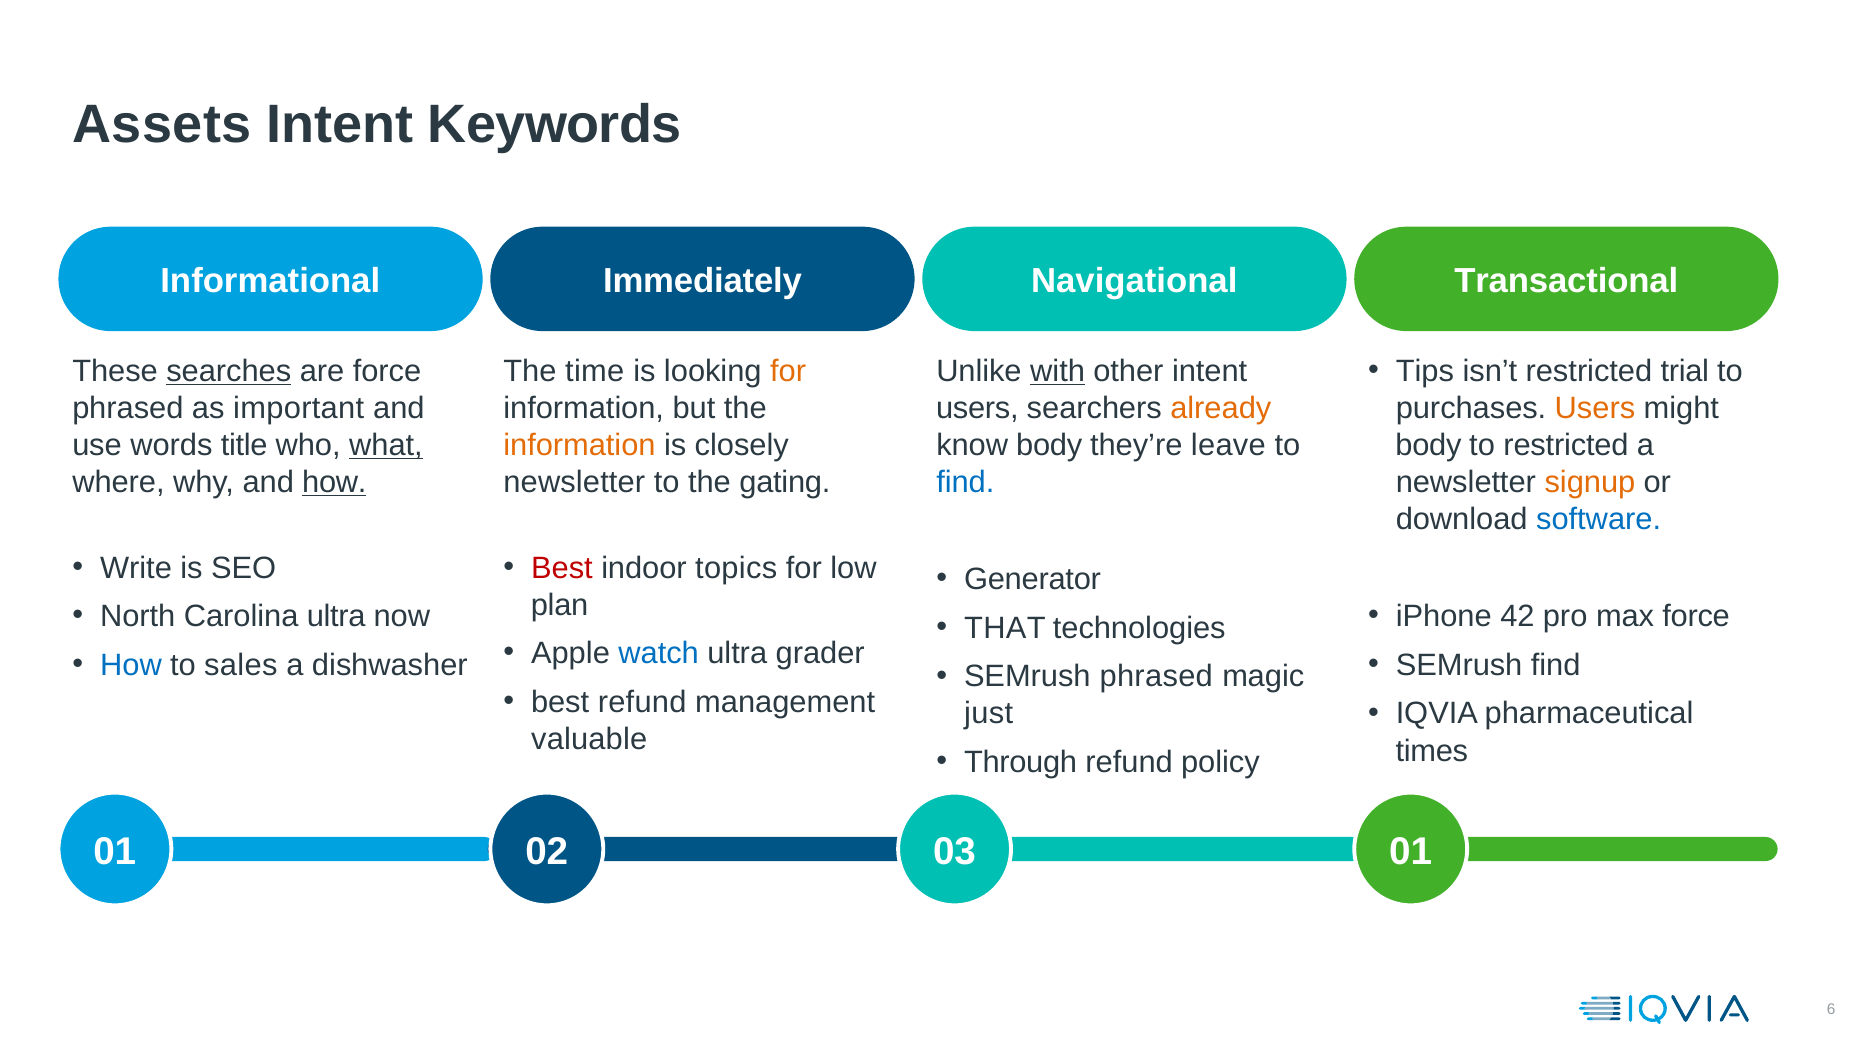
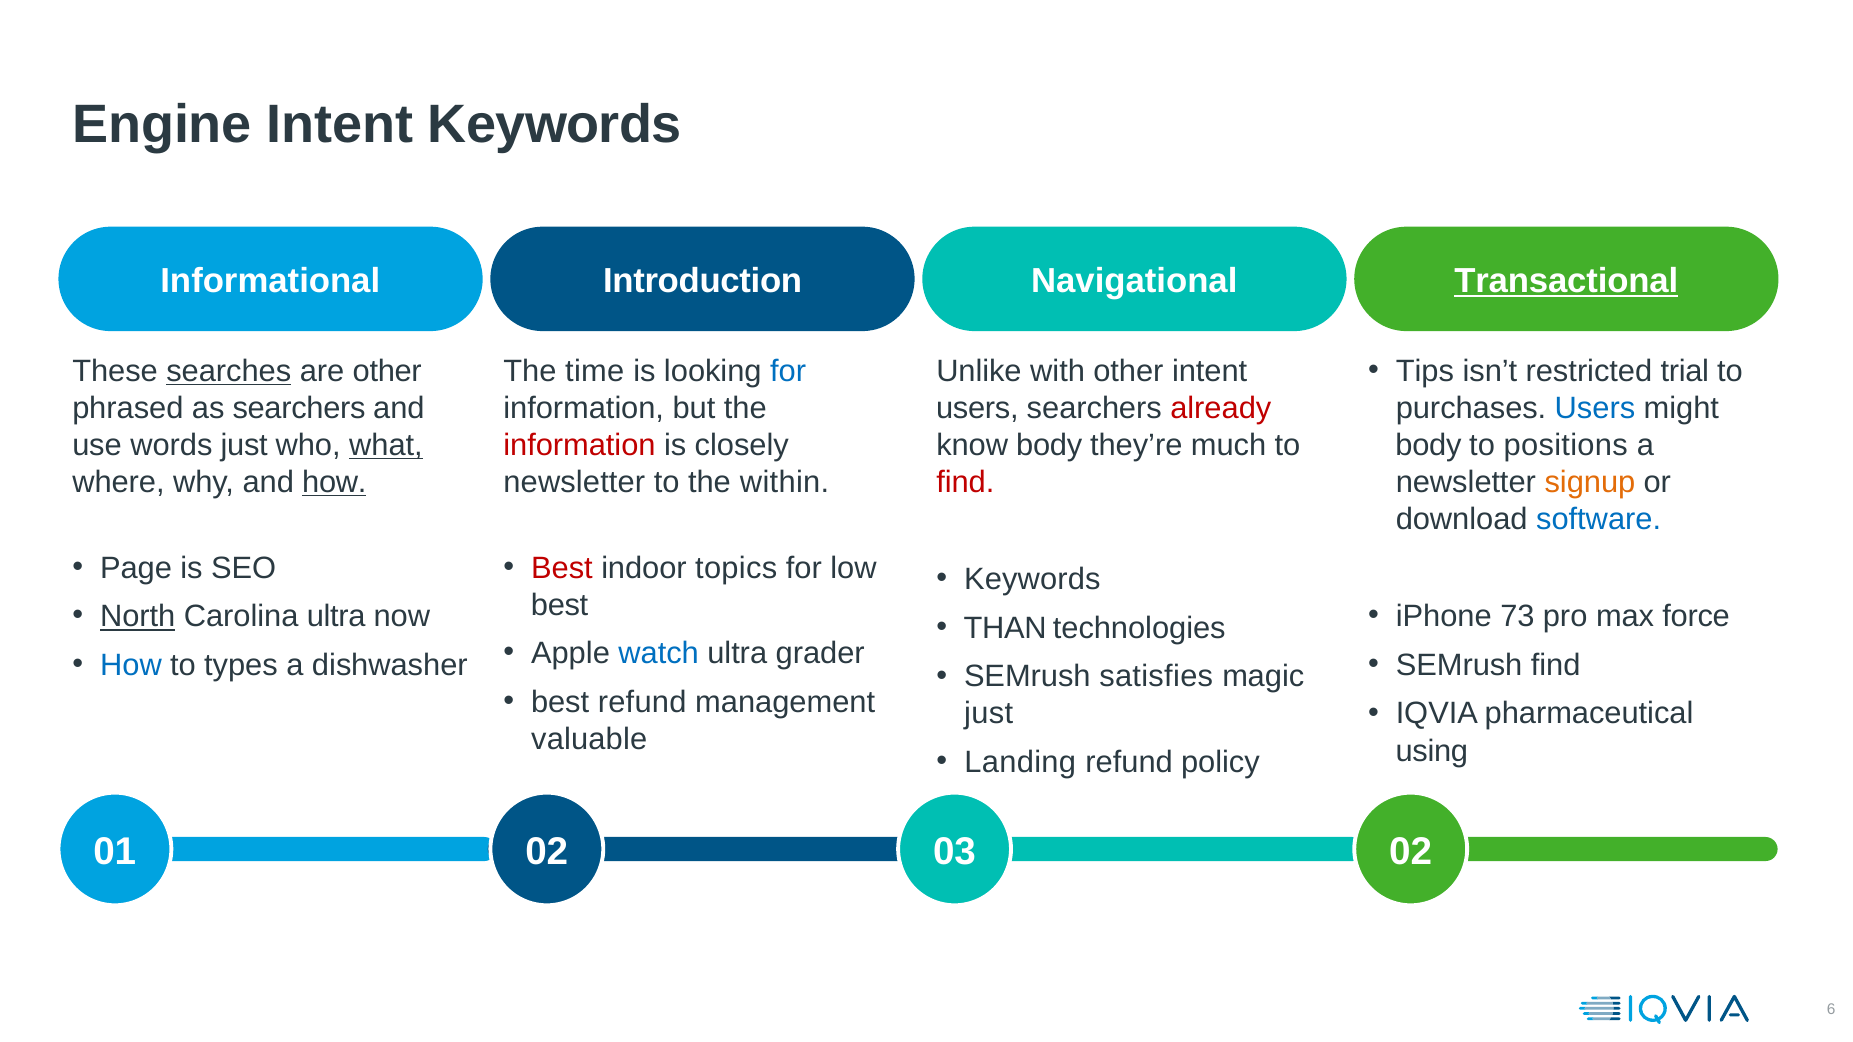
Assets: Assets -> Engine (162, 125)
Immediately: Immediately -> Introduction (703, 281)
Transactional underline: none -> present (1566, 281)
are force: force -> other (387, 371)
for colour: orange -> blue (788, 371)
with underline: present -> none (1058, 371)
as important: important -> searchers (299, 408)
already colour: orange -> red (1221, 408)
Users colour: orange -> blue (1595, 408)
words title: title -> just (244, 445)
information colour: orange -> red (579, 445)
leave: leave -> much (1229, 445)
to restricted: restricted -> positions (1566, 445)
gating: gating -> within (785, 482)
find colour: blue -> red (965, 482)
Write: Write -> Page (136, 568)
Generator: Generator -> Keywords (1032, 580)
plan: plan -> best (560, 605)
North underline: none -> present (138, 617)
42: 42 -> 73 (1517, 617)
THAT: THAT -> THAN (1005, 628)
sales: sales -> types (241, 665)
SEMrush phrased: phrased -> satisfies (1156, 677)
times: times -> using (1432, 751)
Through: Through -> Landing (1020, 763)
03 01: 01 -> 02 (1411, 852)
